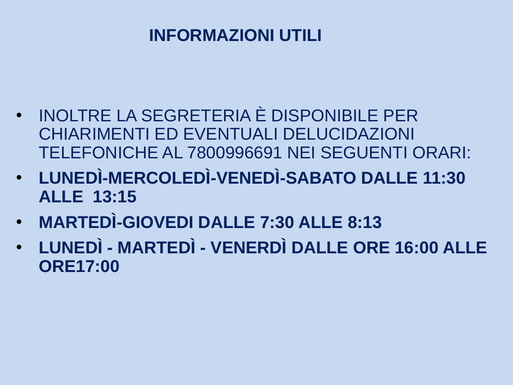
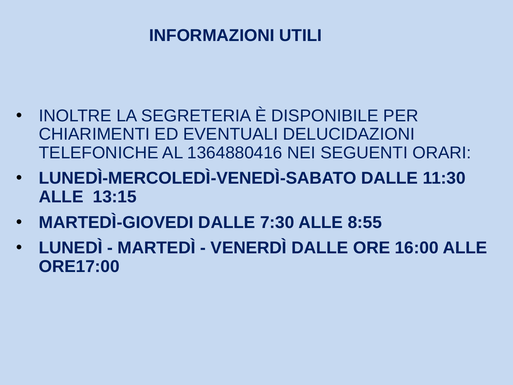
7800996691: 7800996691 -> 1364880416 (235, 153)
8:13: 8:13 -> 8:55 (365, 222)
